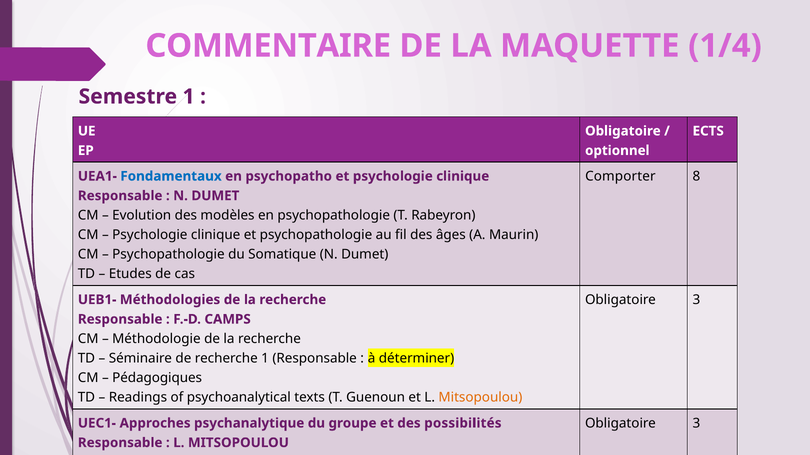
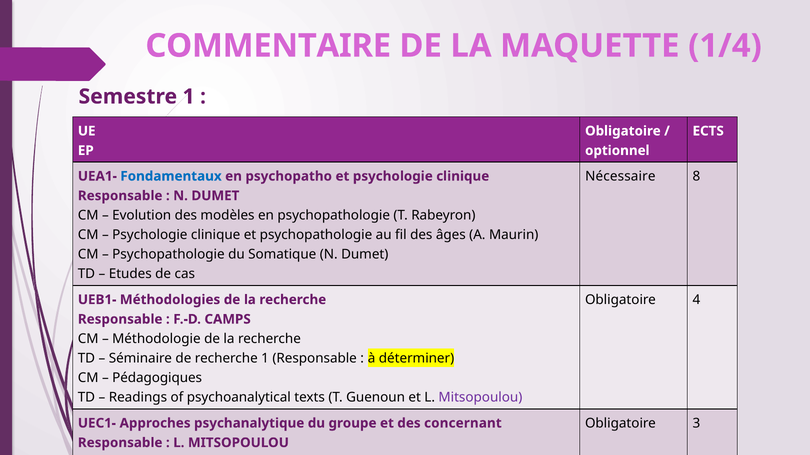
Comporter: Comporter -> Nécessaire (620, 176)
3: 3 -> 4 (696, 300)
Mitsopoulou colour: orange -> purple (480, 398)
possibilités: possibilités -> concernant (463, 424)
